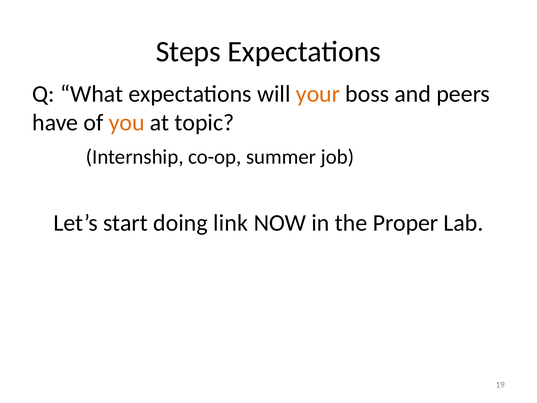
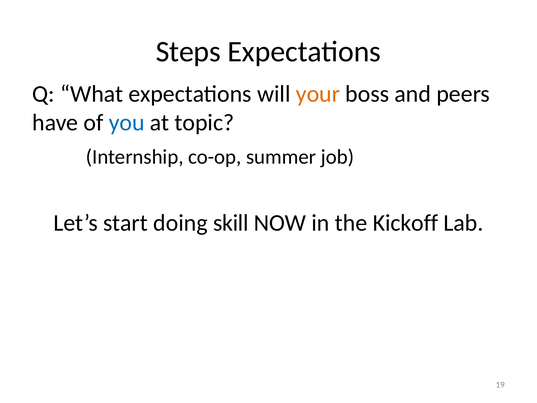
you colour: orange -> blue (127, 122)
link: link -> skill (231, 223)
Proper: Proper -> Kickoff (406, 223)
